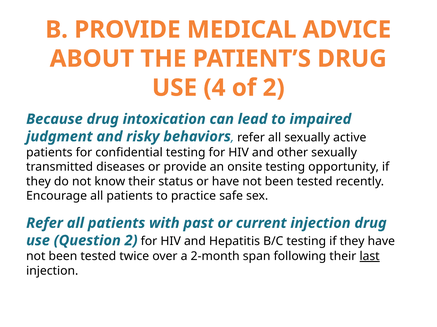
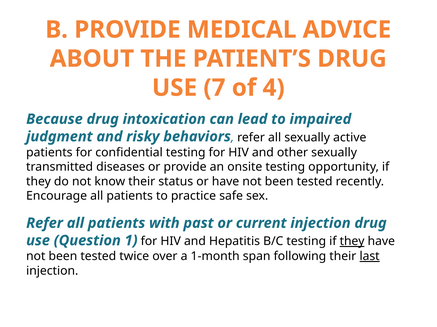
4: 4 -> 7 (214, 88)
of 2: 2 -> 4 (274, 88)
Question 2: 2 -> 1 (131, 241)
they underline: none -> present (352, 242)
2-month: 2-month -> 1-month (215, 257)
